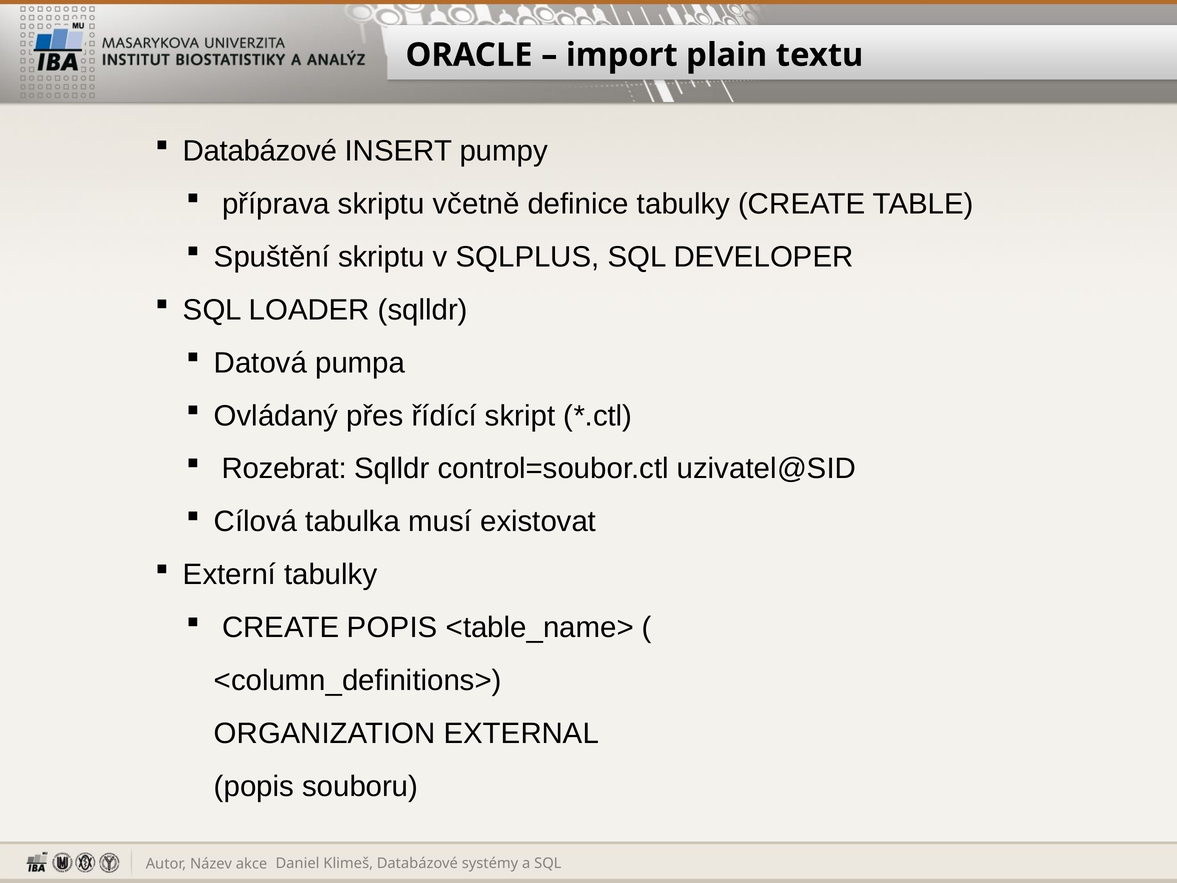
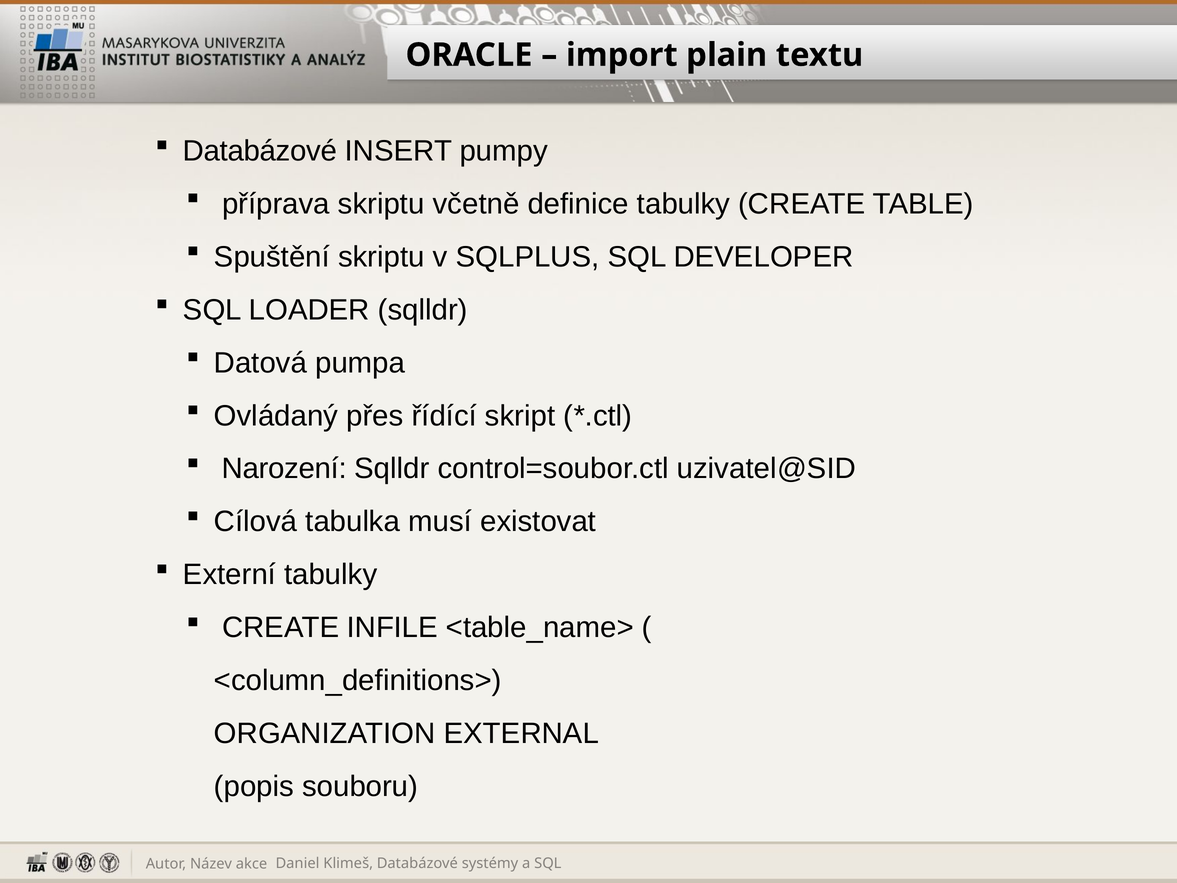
Rozebrat: Rozebrat -> Narození (284, 469)
CREATE POPIS: POPIS -> INFILE (392, 628)
